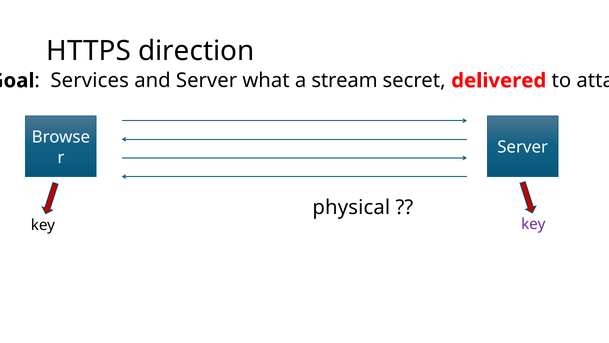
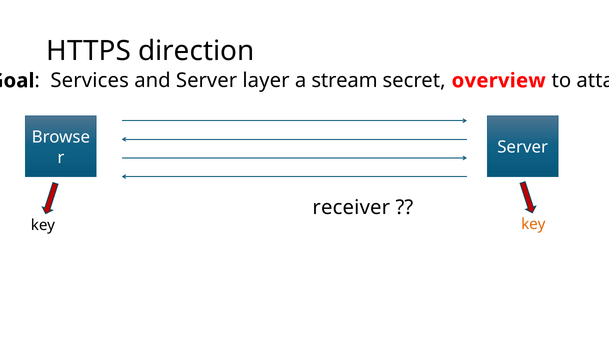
what: what -> layer (266, 81)
delivered: delivered -> overview (499, 81)
physical: physical -> receiver (351, 207)
key colour: purple -> orange (533, 224)
